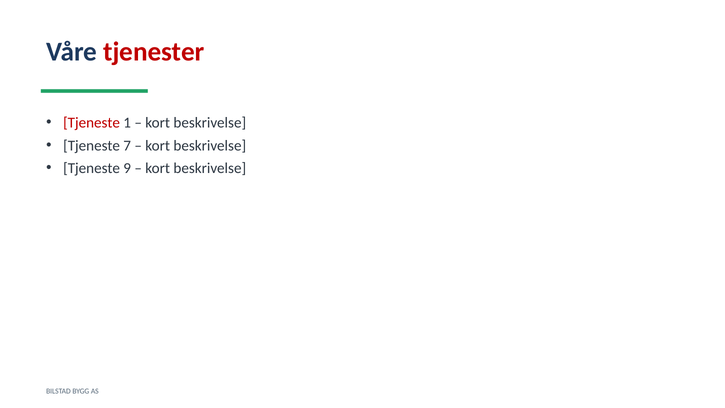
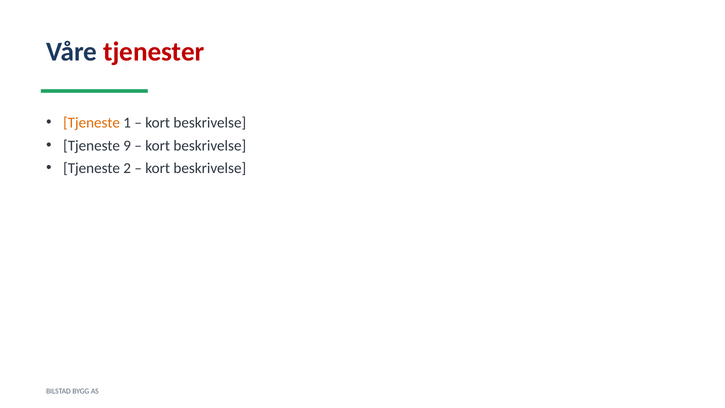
Tjeneste colour: red -> orange (92, 123)
7: 7 -> 9 (127, 145)
9: 9 -> 2 (127, 168)
